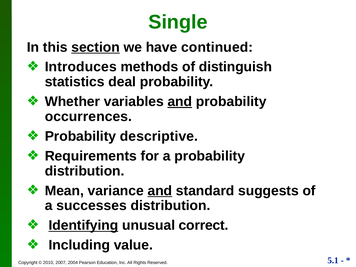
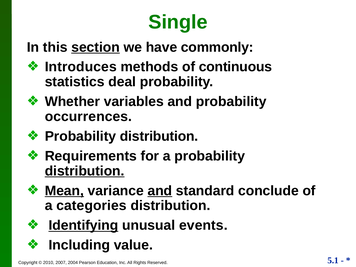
continued: continued -> commonly (217, 47)
distinguish: distinguish -> continuous (235, 67)
and underline: present -> none (180, 102)
descriptive: descriptive -> distribution (159, 136)
distribution underline: none -> present (85, 171)
Mean underline: none -> present (64, 191)
suggests: suggests -> conclude (268, 191)
successes: successes -> categories (91, 206)
correct: correct -> events (203, 225)
